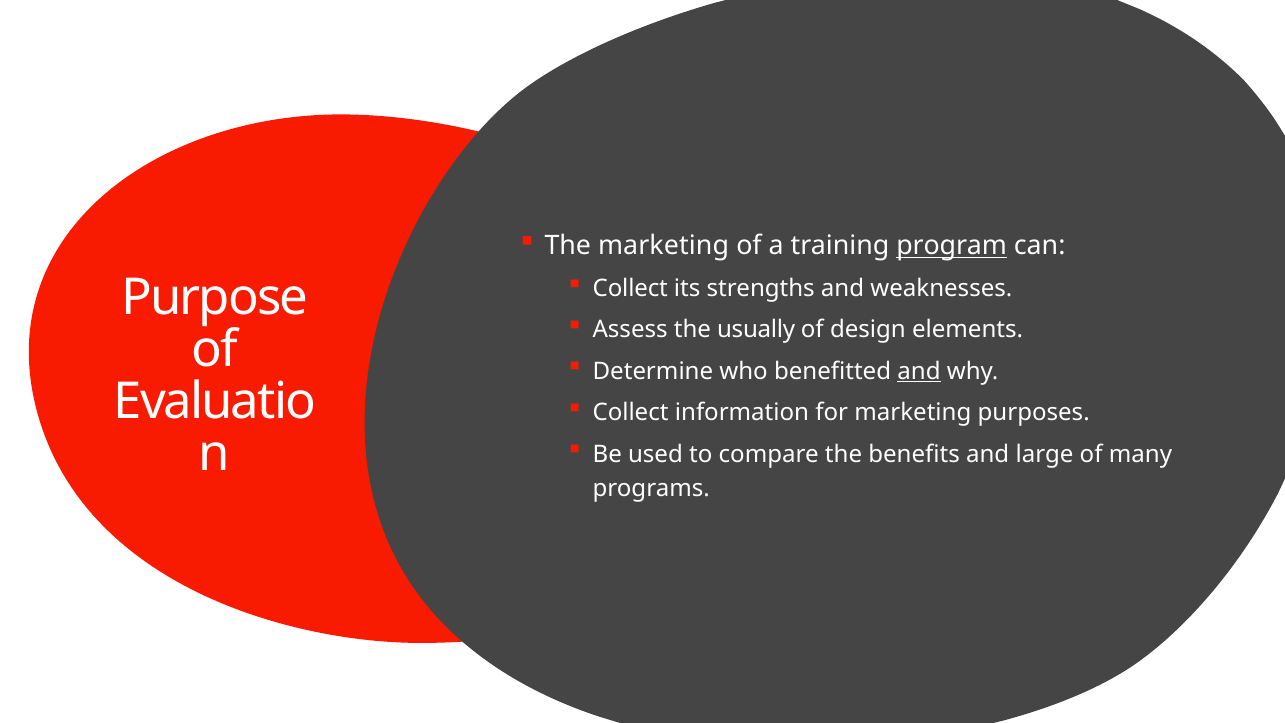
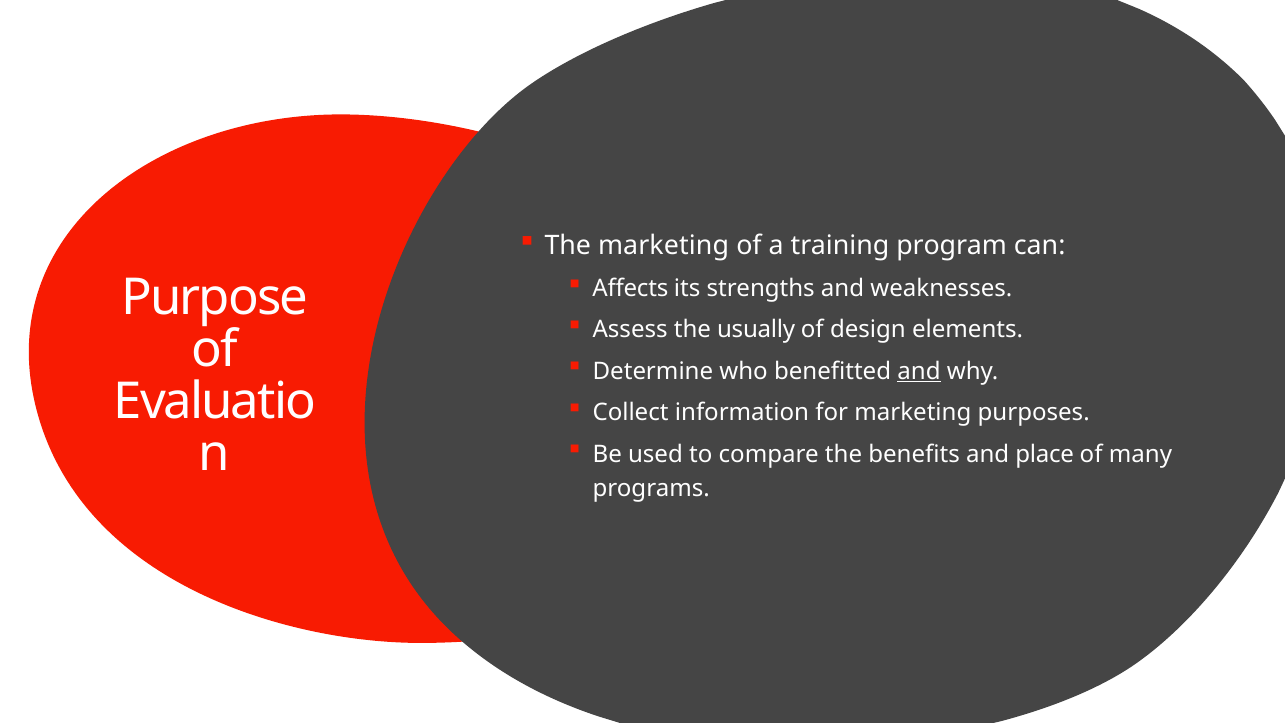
program underline: present -> none (952, 246)
Collect: Collect -> Affects (630, 289)
large: large -> place (1045, 454)
